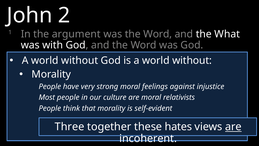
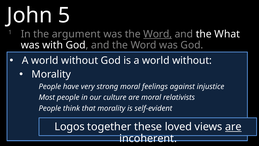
John 2: 2 -> 5 (64, 15)
Word underline: none -> present (158, 34)
Three: Three -> Logos (70, 127)
hates: hates -> loved (178, 127)
